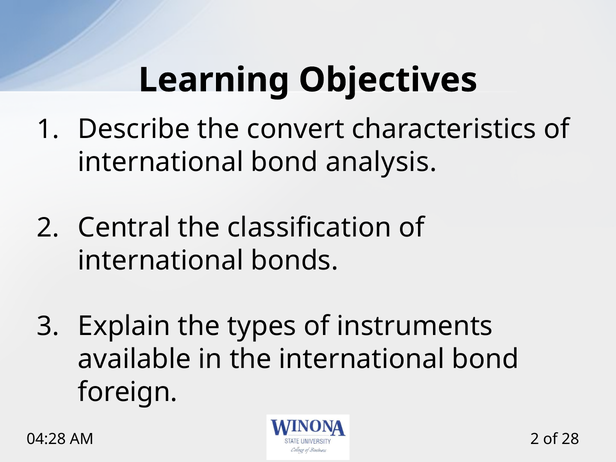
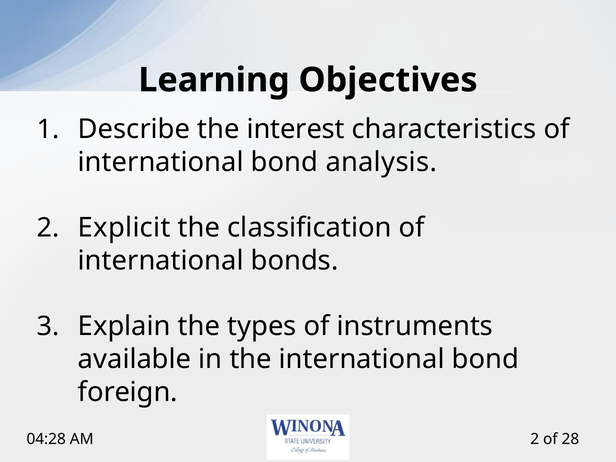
convert: convert -> interest (296, 129)
Central: Central -> Explicit (124, 228)
